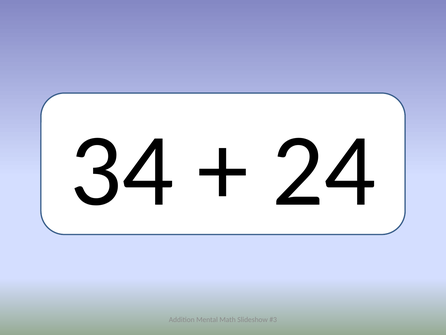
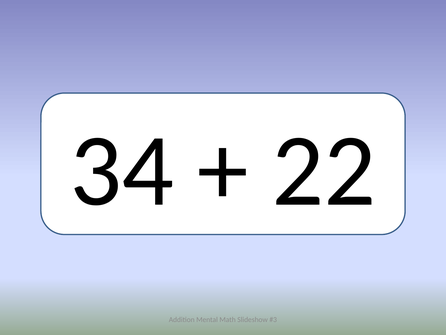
24: 24 -> 22 (324, 171)
